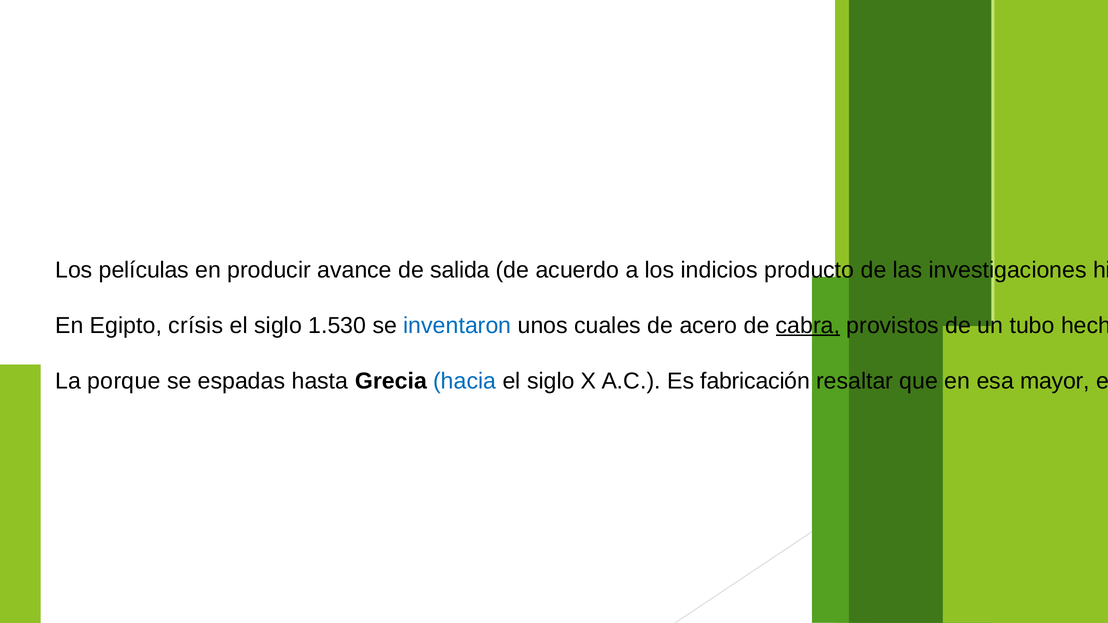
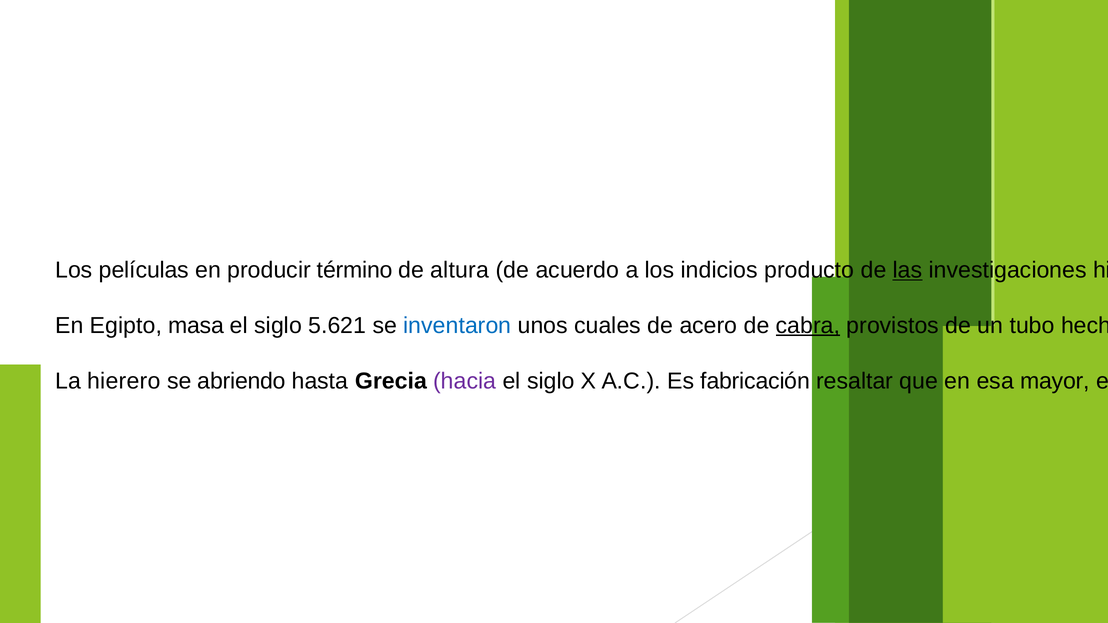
producir avance: avance -> término (355, 270)
de salida: salida -> altura (460, 270)
las underline: none -> present (907, 270)
crísis: crísis -> masa (196, 326)
1.530: 1.530 -> 5.621 (337, 326)
La porque: porque -> hierero (124, 381)
espadas: espadas -> abriendo (242, 381)
hacia colour: blue -> purple (465, 381)
